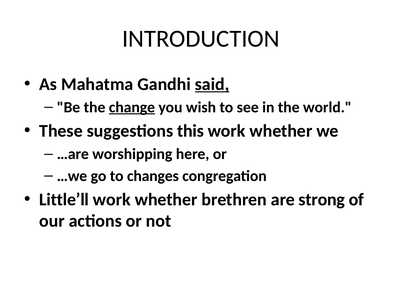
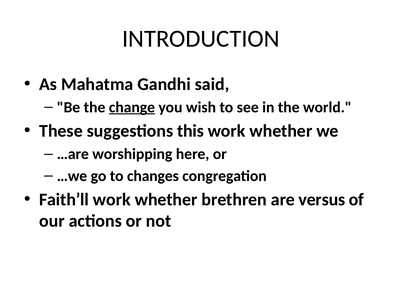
said underline: present -> none (212, 84)
Little’ll: Little’ll -> Faith’ll (64, 200)
strong: strong -> versus (322, 200)
